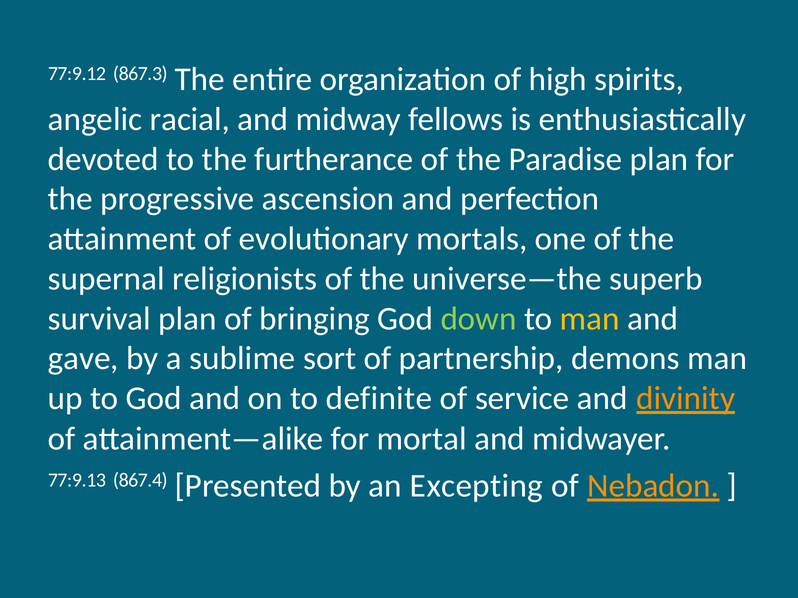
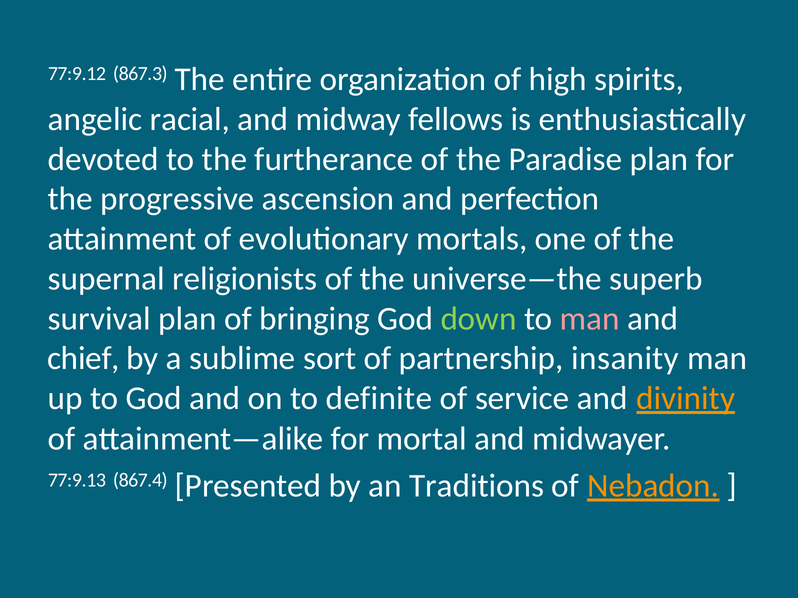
man colour: yellow -> pink (590, 319)
gave: gave -> chief (83, 359)
demons: demons -> insanity (625, 359)
Excepting: Excepting -> Traditions (477, 486)
